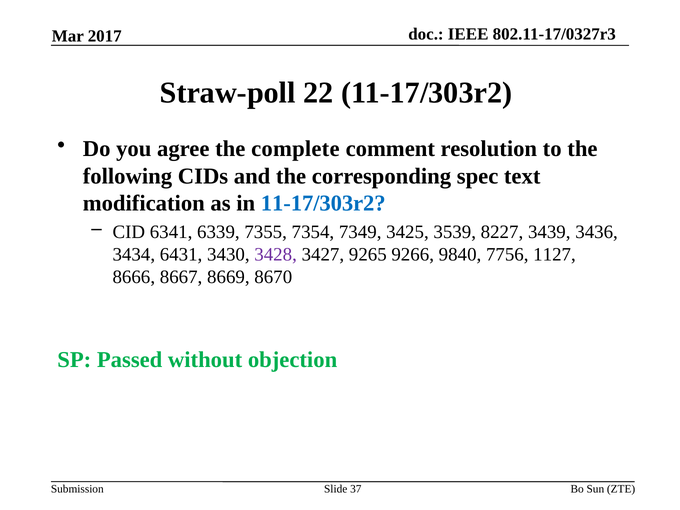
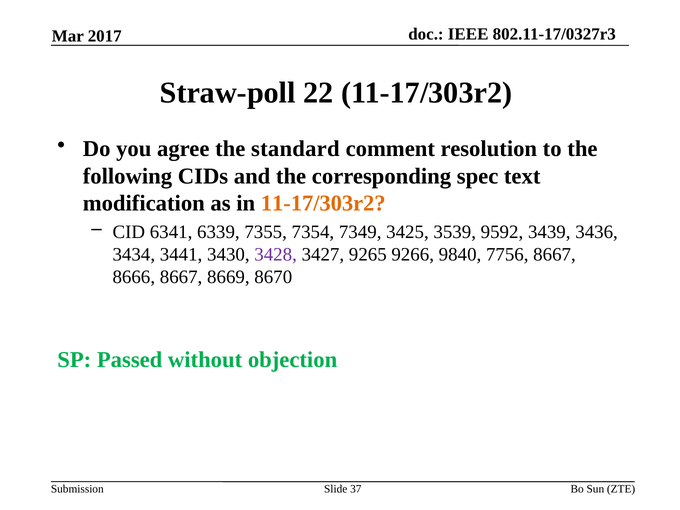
complete: complete -> standard (295, 149)
11-17/303r2 colour: blue -> orange (323, 203)
8227: 8227 -> 9592 (502, 232)
6431: 6431 -> 3441 (181, 254)
7756 1127: 1127 -> 8667 (555, 254)
